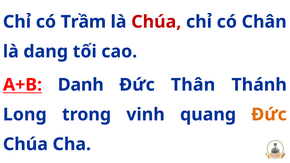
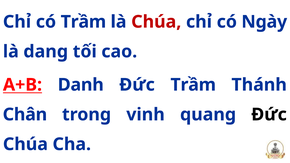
Chân: Chân -> Ngày (264, 22)
Đức Thân: Thân -> Trầm (193, 85)
Long: Long -> Chân (25, 115)
Đức colour: orange -> black (269, 115)
